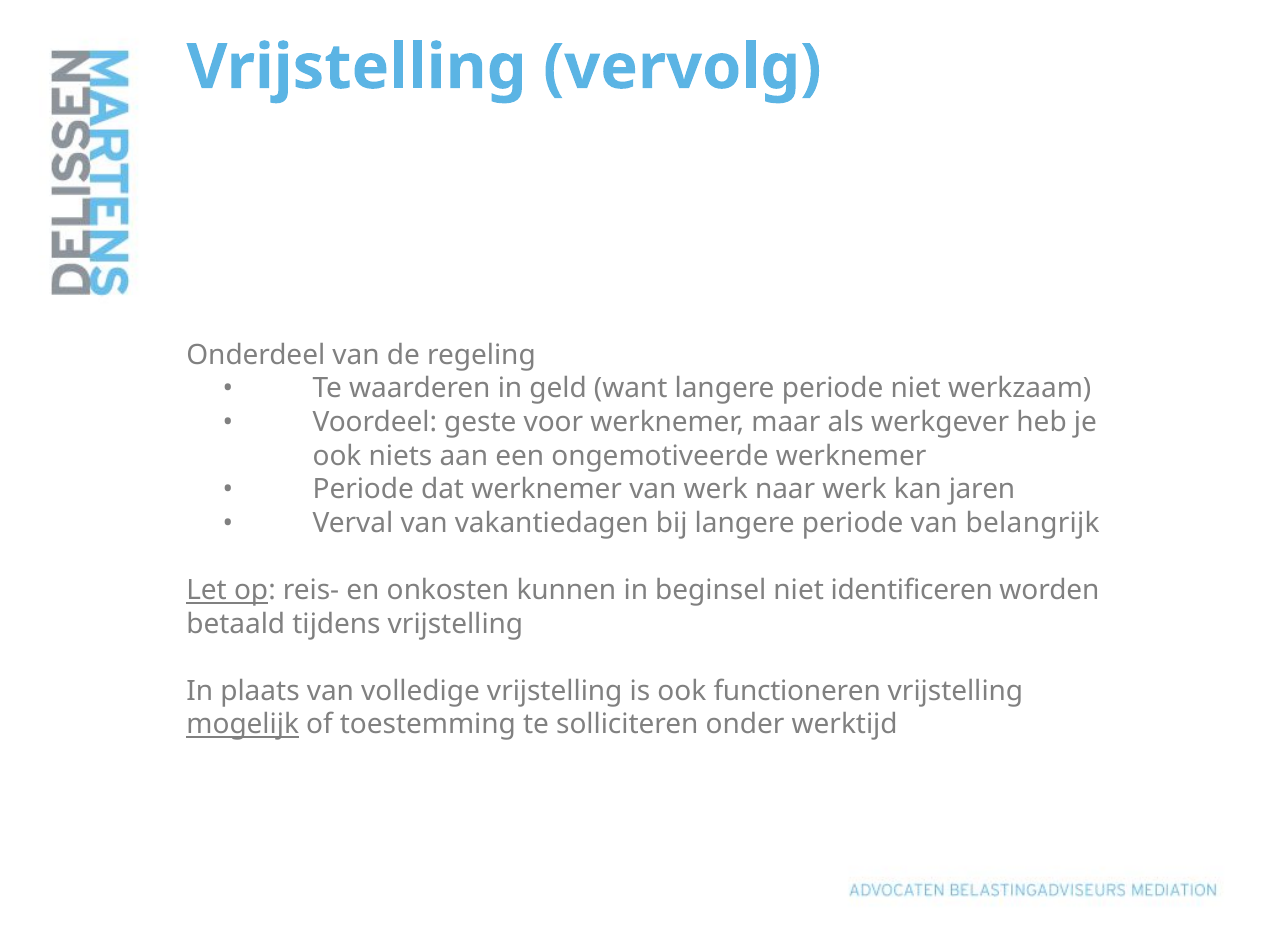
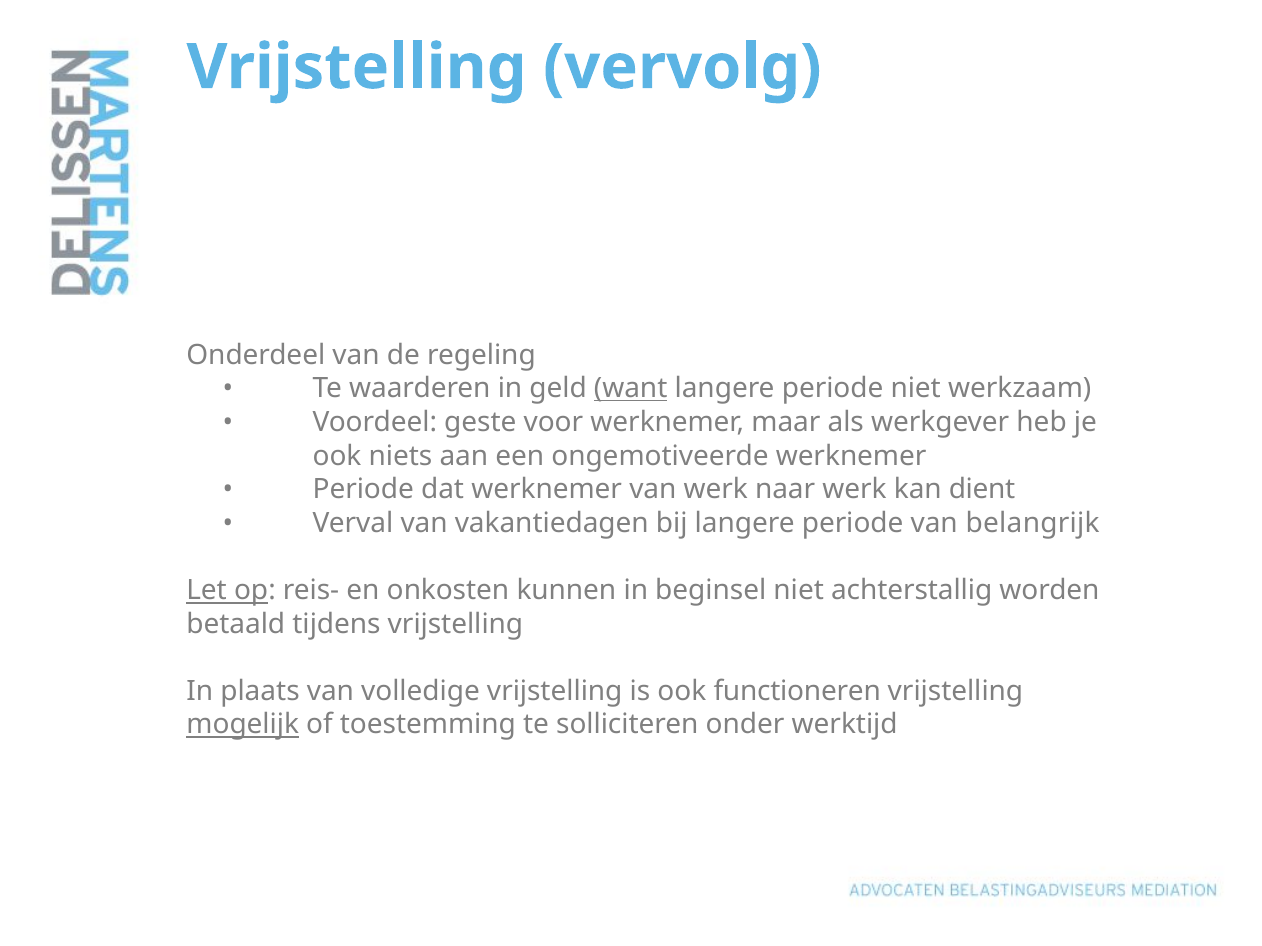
want underline: none -> present (631, 389)
jaren: jaren -> dient (982, 490)
identificeren: identificeren -> achterstallig (912, 591)
